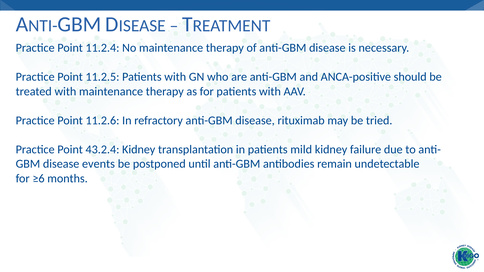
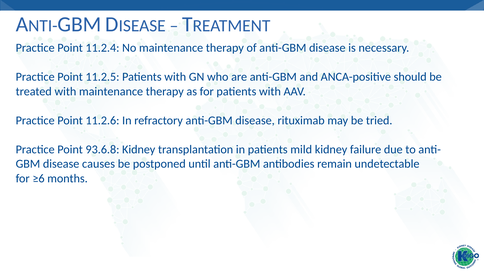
43.2.4: 43.2.4 -> 93.6.8 (102, 150)
events: events -> causes (99, 164)
